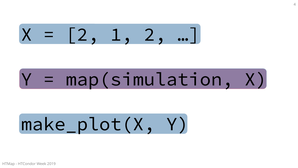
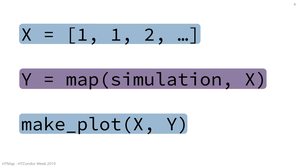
2: 2 -> 1 (82, 34)
